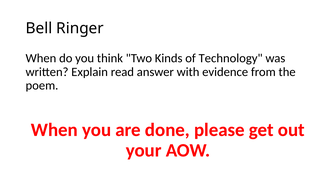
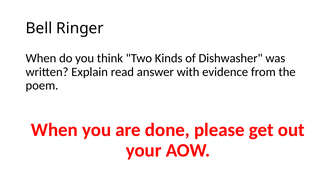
Technology: Technology -> Dishwasher (231, 58)
